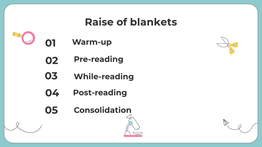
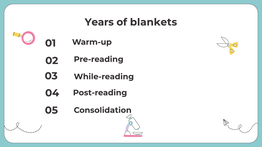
Raise: Raise -> Years (99, 22)
